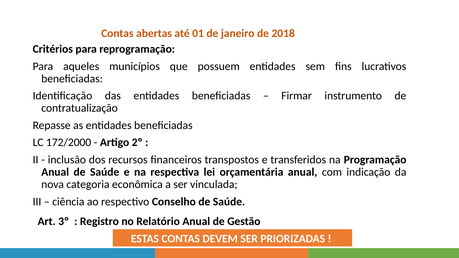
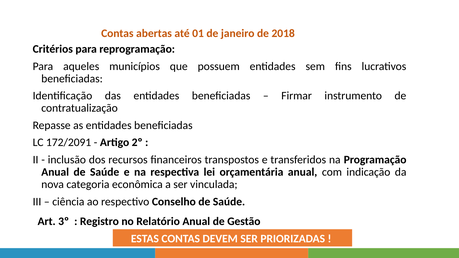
172/2000: 172/2000 -> 172/2091 (69, 143)
